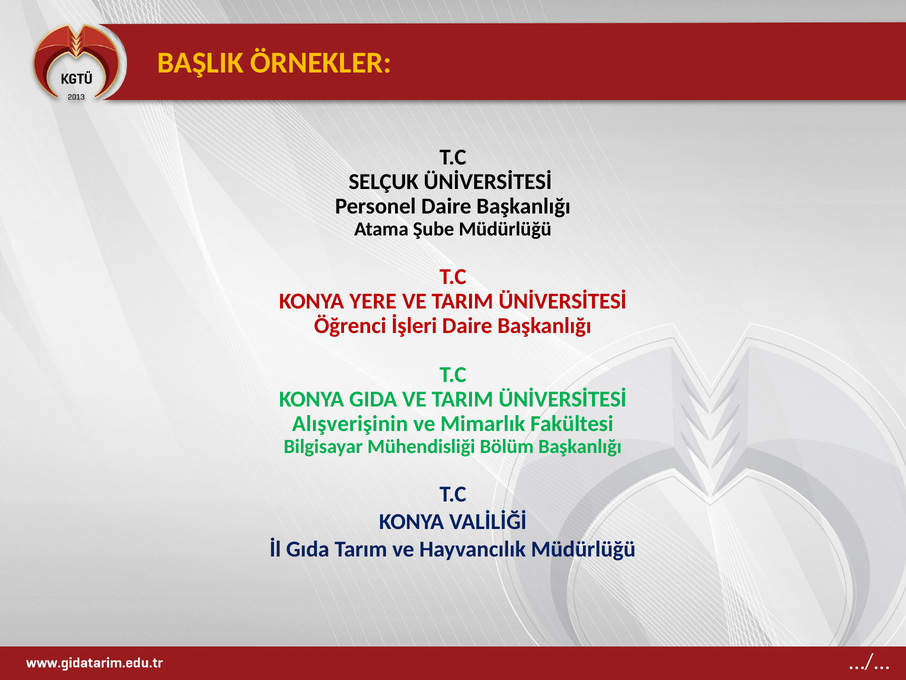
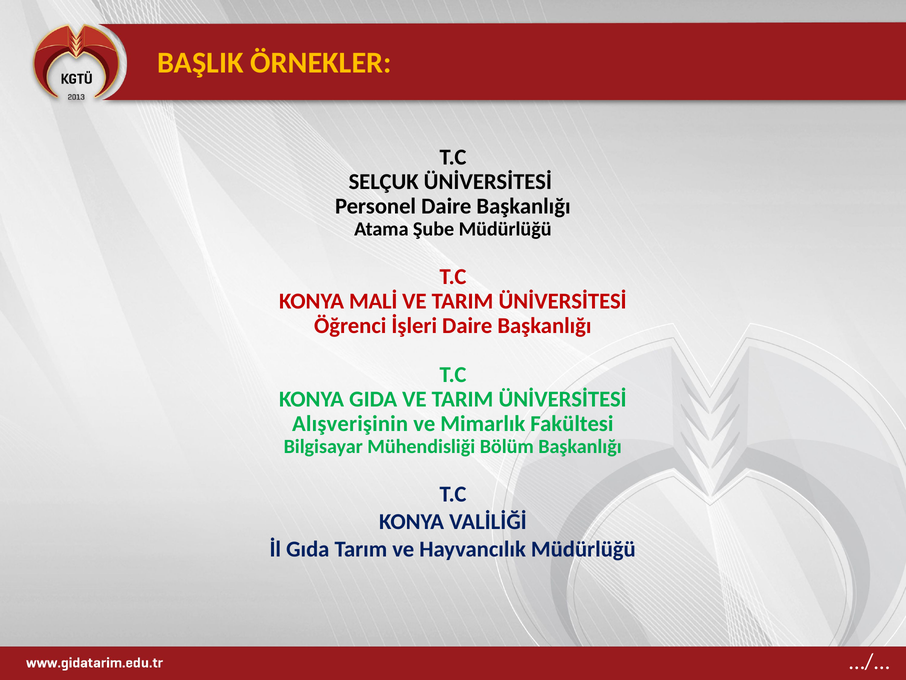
YERE: YERE -> MALİ (373, 301)
